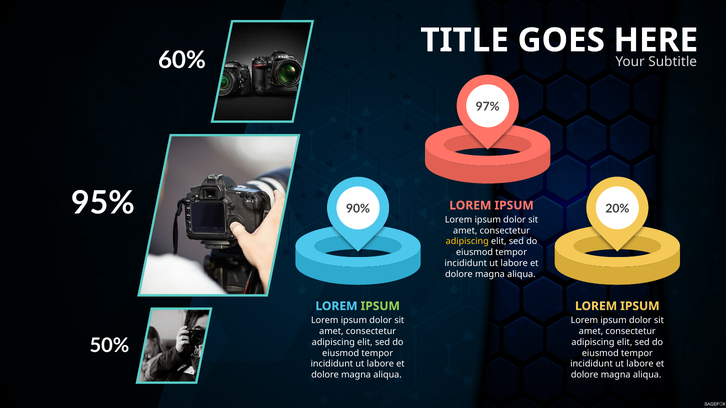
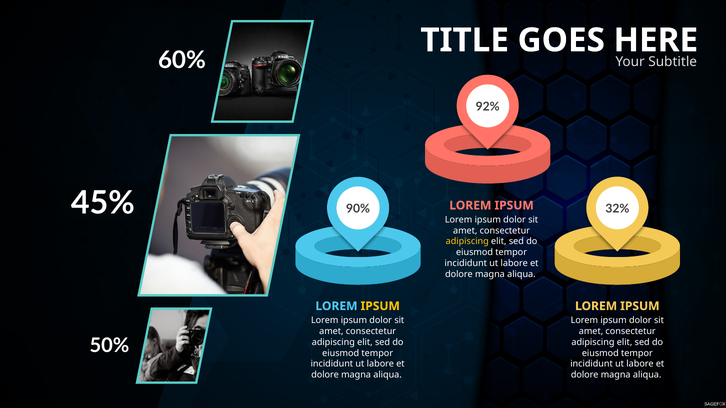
97%: 97% -> 92% (488, 107)
95%: 95% -> 45% (103, 203)
20%: 20% -> 32% (617, 209)
IPSUM colour: light green -> yellow (380, 306)
